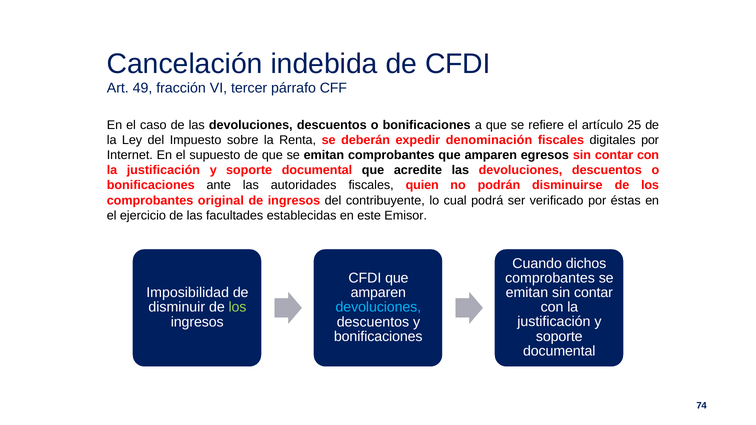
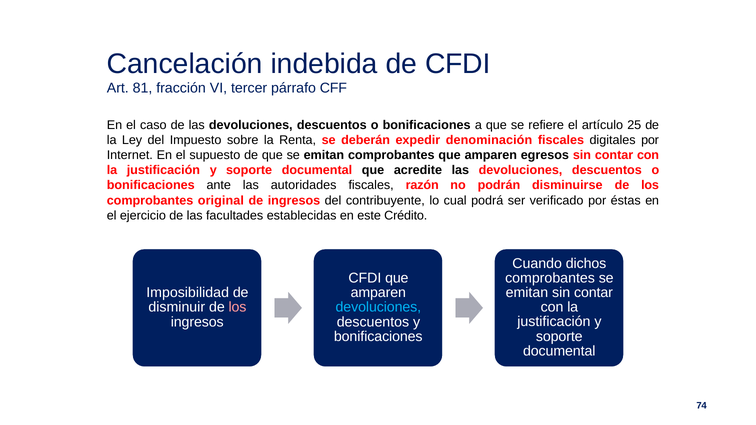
49: 49 -> 81 (143, 88)
quien: quien -> razón (422, 185)
Emisor: Emisor -> Crédito (406, 216)
los colour: light green -> pink (238, 307)
